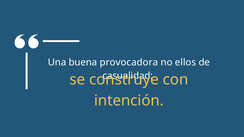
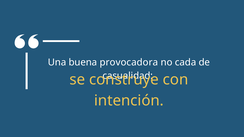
ellos: ellos -> cada (186, 62)
